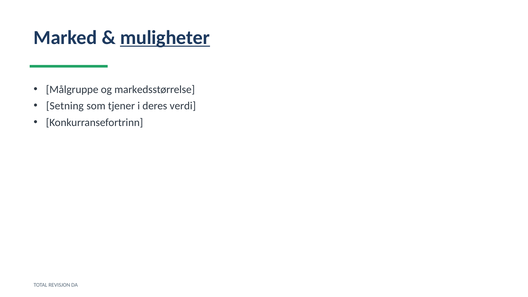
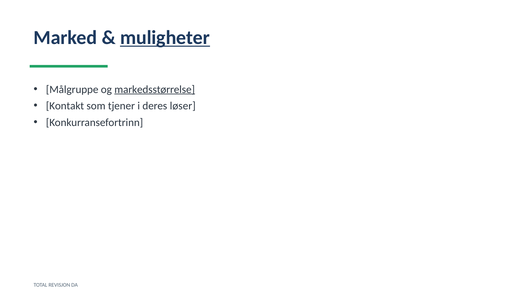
markedsstørrelse underline: none -> present (155, 89)
Setning: Setning -> Kontakt (65, 106)
verdi: verdi -> løser (183, 106)
